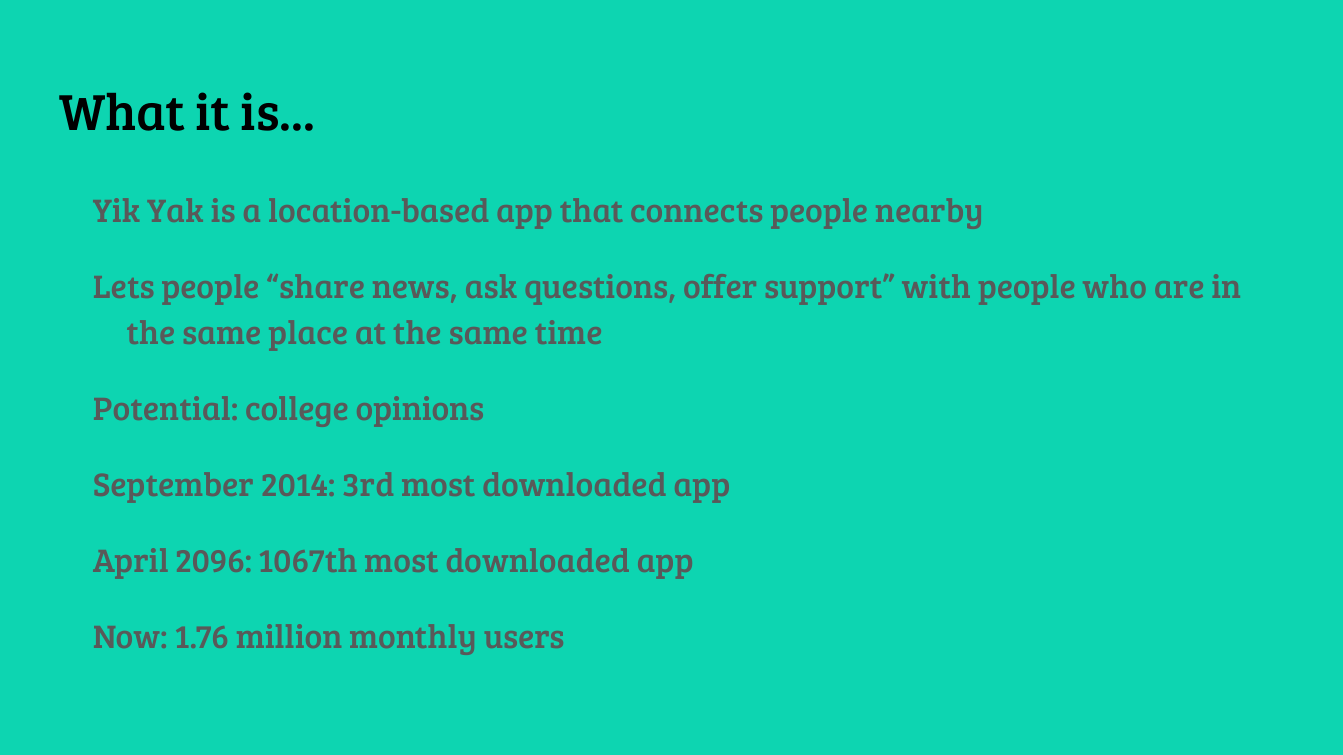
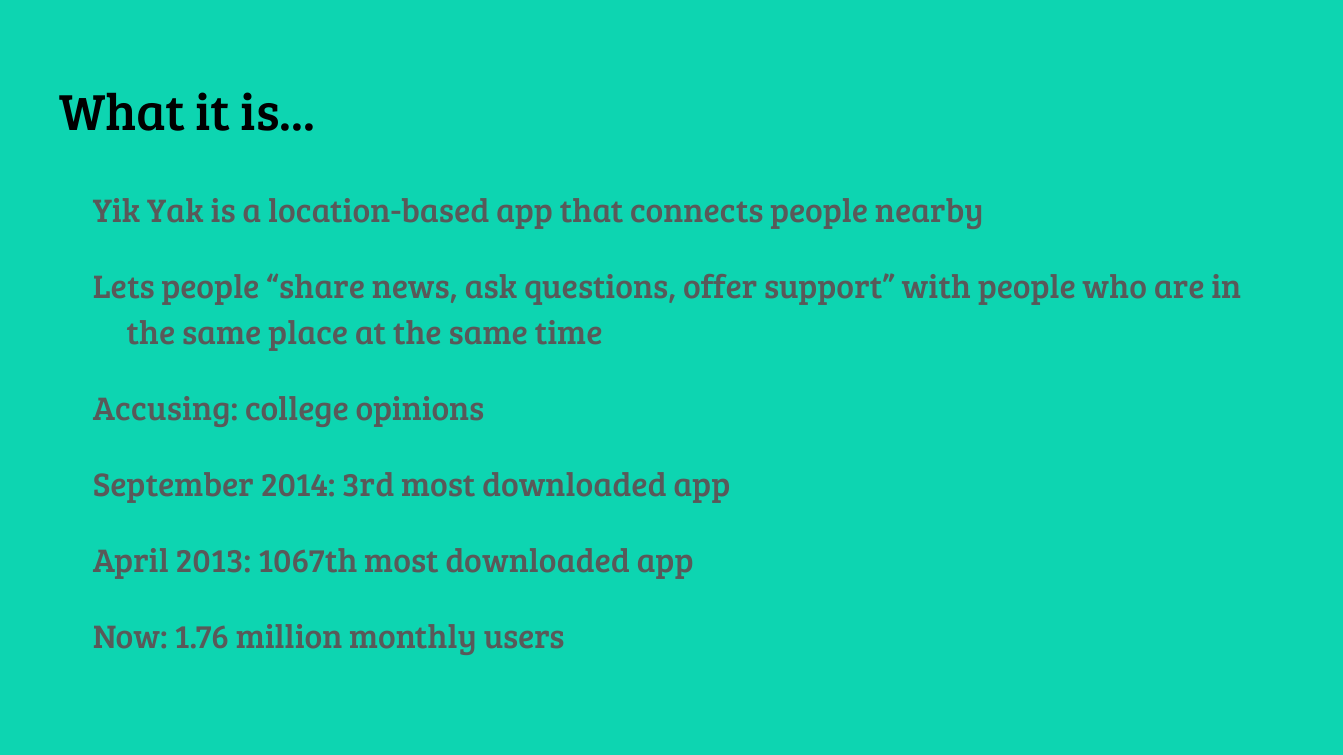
Potential: Potential -> Accusing (166, 410)
2096: 2096 -> 2013 (213, 562)
